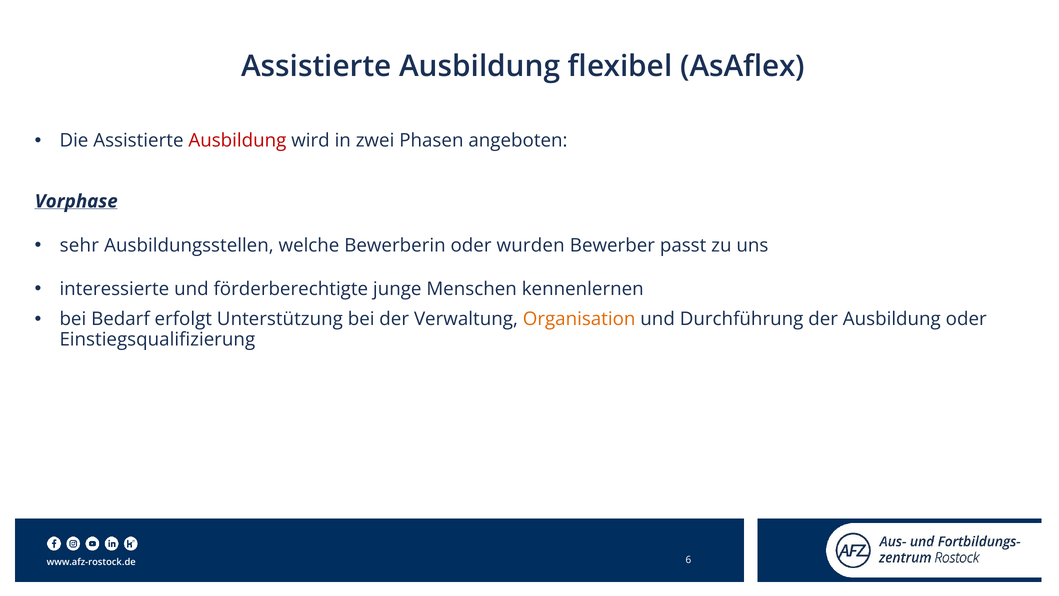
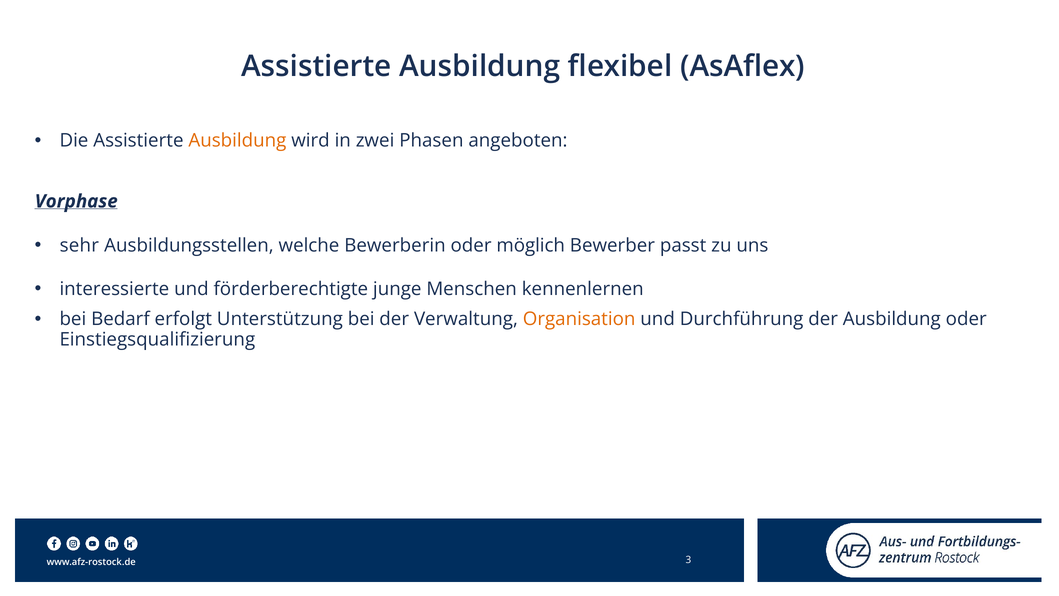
Ausbildung colour: red -> orange (237, 141)
wurden: wurden -> möglich (531, 245)
6: 6 -> 3 (688, 560)
